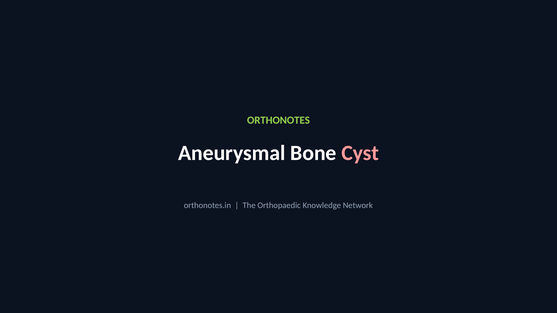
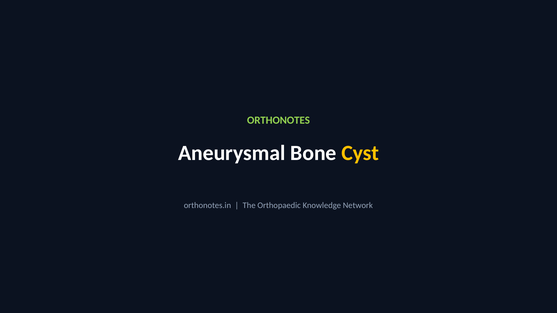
Cyst colour: pink -> yellow (360, 153)
